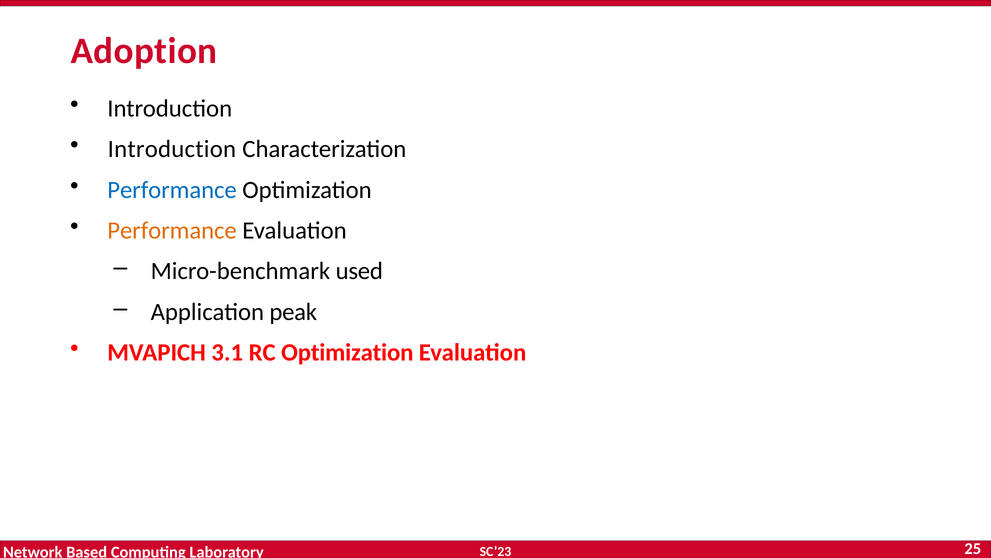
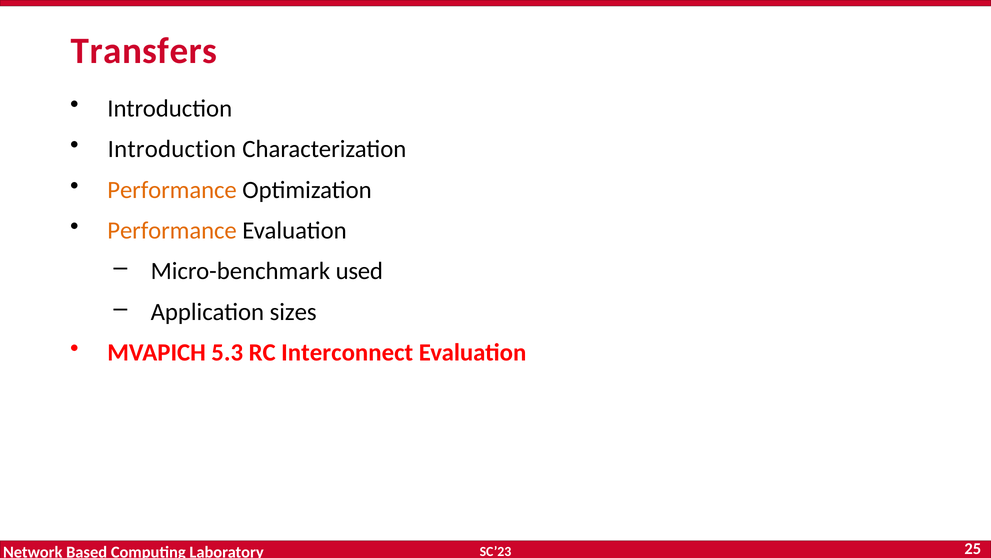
Adoption: Adoption -> Transfers (144, 51)
Performance colour: blue -> orange (172, 190)
peak: peak -> sizes (293, 312)
3.1: 3.1 -> 5.3 (227, 352)
RC Optimization: Optimization -> Interconnect (347, 352)
